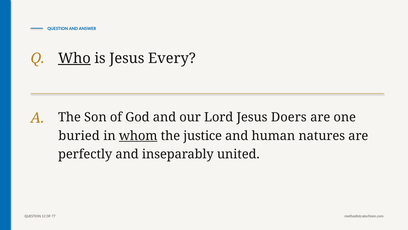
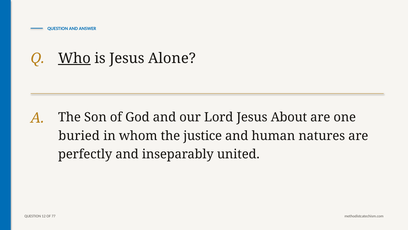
Every: Every -> Alone (172, 58)
Doers: Doers -> About (289, 117)
whom underline: present -> none (138, 136)
